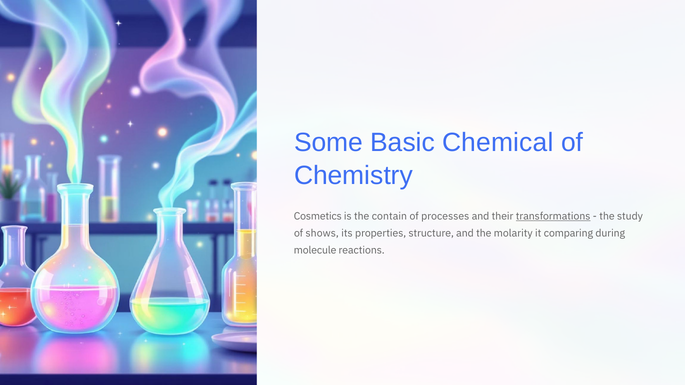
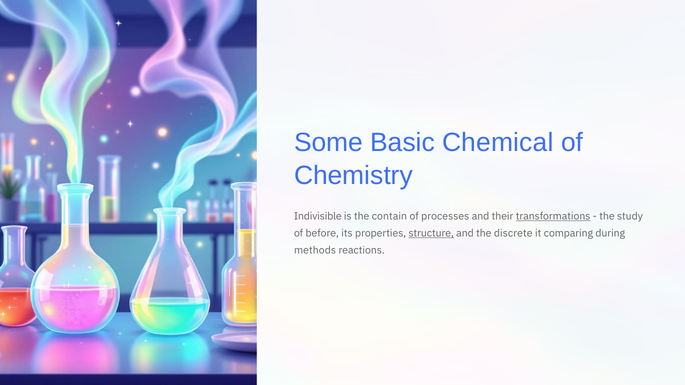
Cosmetics: Cosmetics -> Indivisible (318, 217)
shows: shows -> before (322, 233)
structure underline: none -> present (431, 233)
molarity: molarity -> discrete (513, 233)
molecule: molecule -> methods (315, 250)
